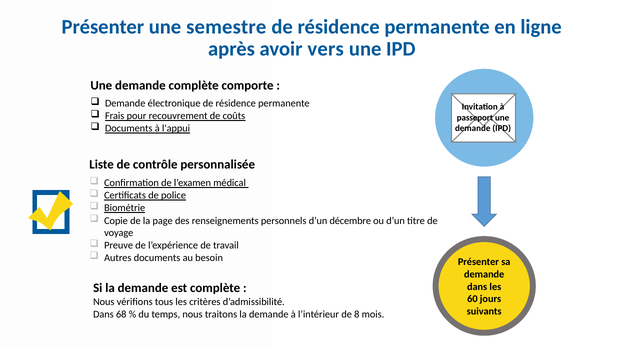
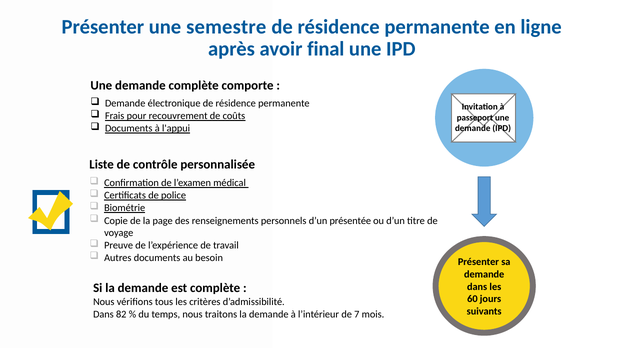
vers: vers -> final (326, 49)
décembre: décembre -> présentée (350, 220)
68: 68 -> 82 (121, 314)
8: 8 -> 7 (357, 314)
